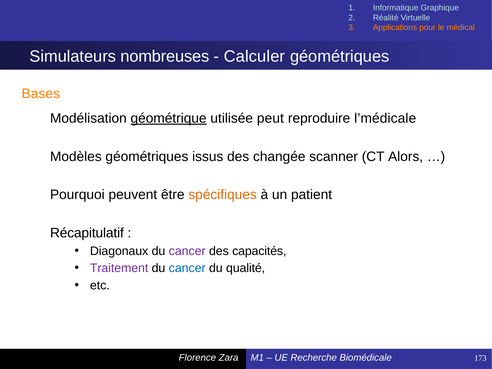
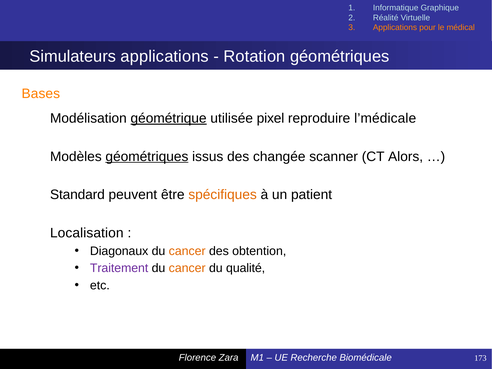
Simulateurs nombreuses: nombreuses -> applications (165, 56)
Calculer: Calculer -> Rotation (254, 56)
peut: peut -> pixel (271, 118)
géométriques underline: none -> present (147, 156)
Pourquoi: Pourquoi -> Standard (77, 195)
Récapitulatif: Récapitulatif -> Localisation (87, 233)
cancer colour: purple -> orange (187, 251)
capacités: capacités -> obtention (259, 251)
cancer colour: blue -> orange (187, 268)
